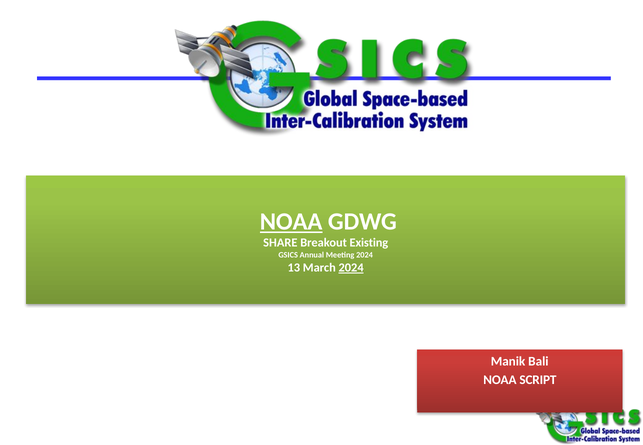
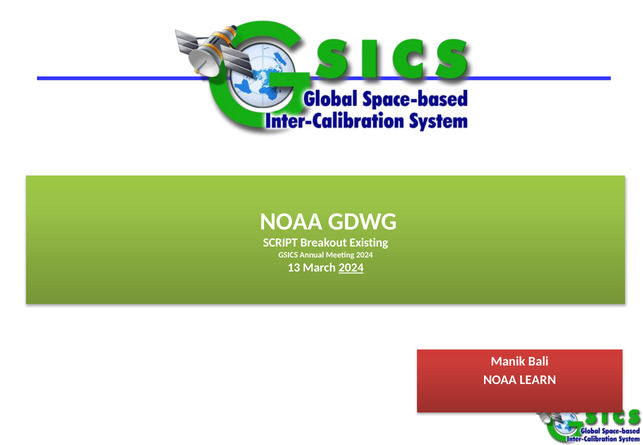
NOAA underline: present -> none (291, 222)
SHARE: SHARE -> SCRIPT (280, 243)
SCRIPT: SCRIPT -> LEARN (538, 380)
